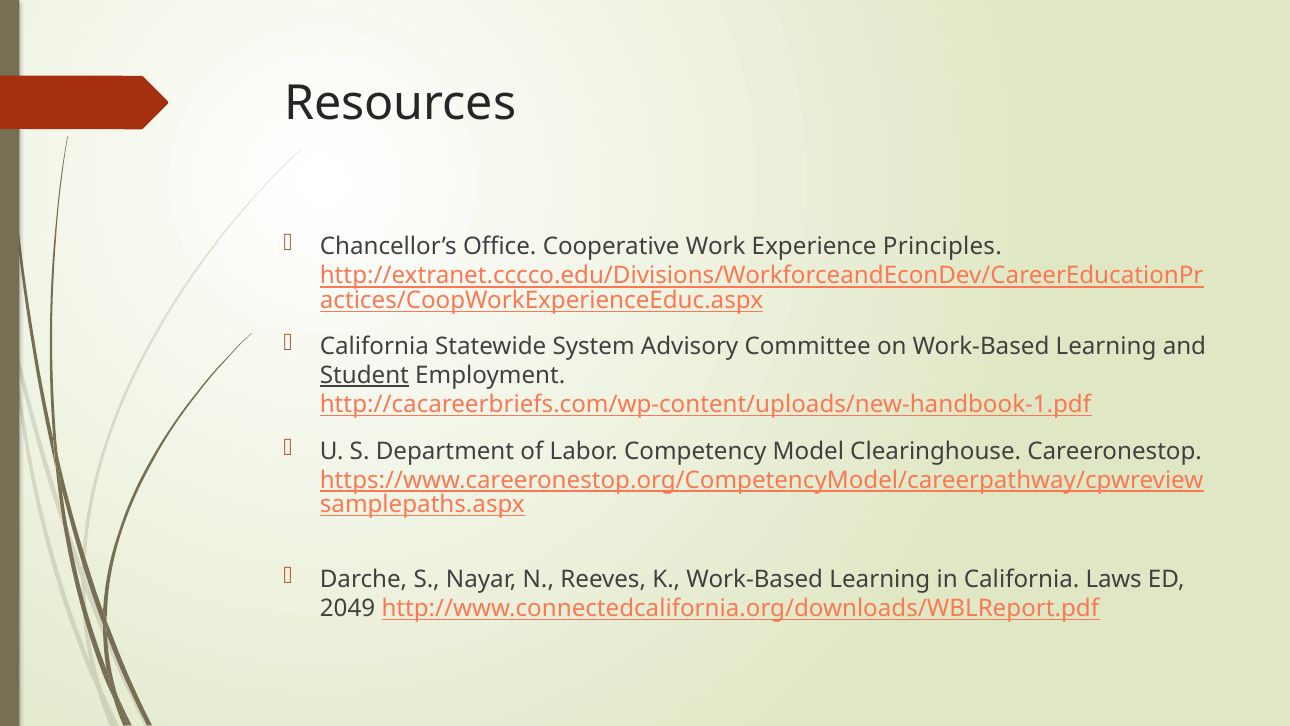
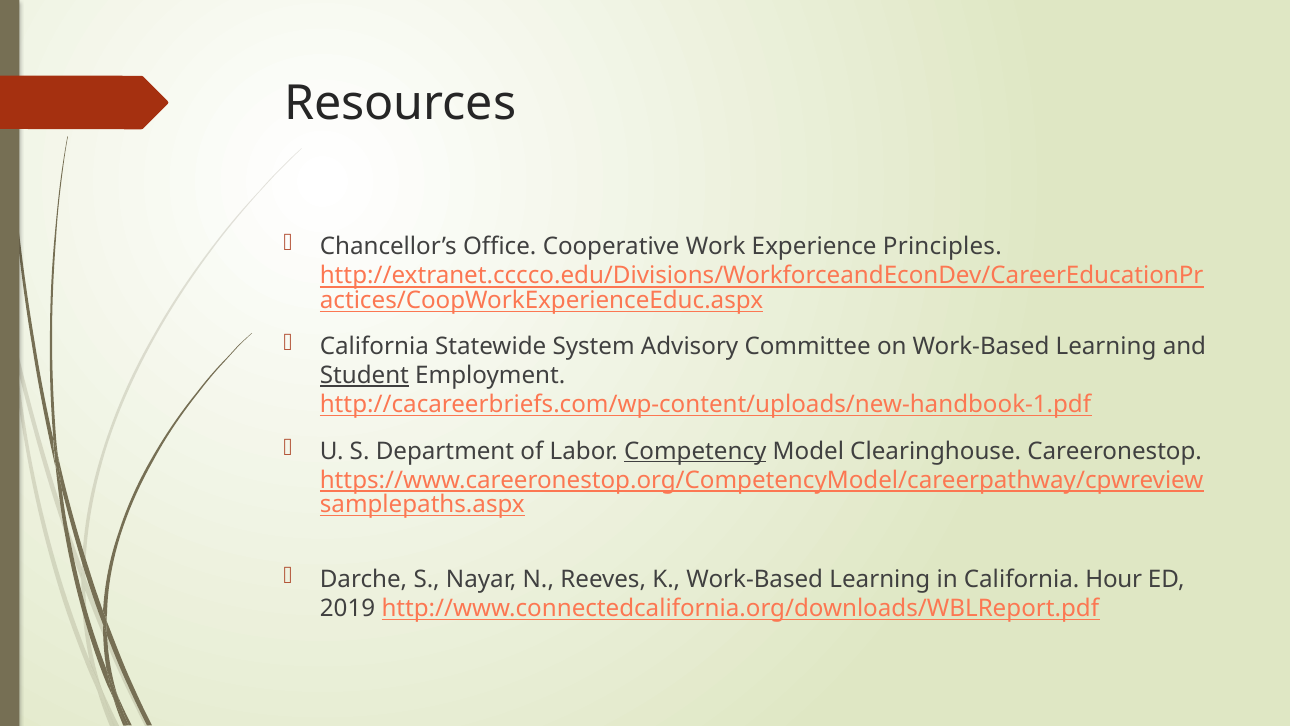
Competency underline: none -> present (695, 451)
Laws: Laws -> Hour (1114, 579)
2049: 2049 -> 2019 (348, 608)
